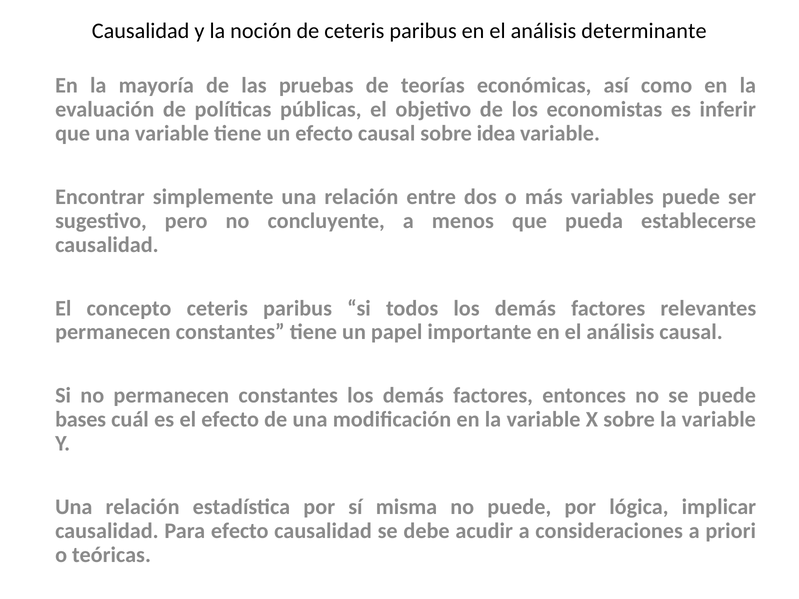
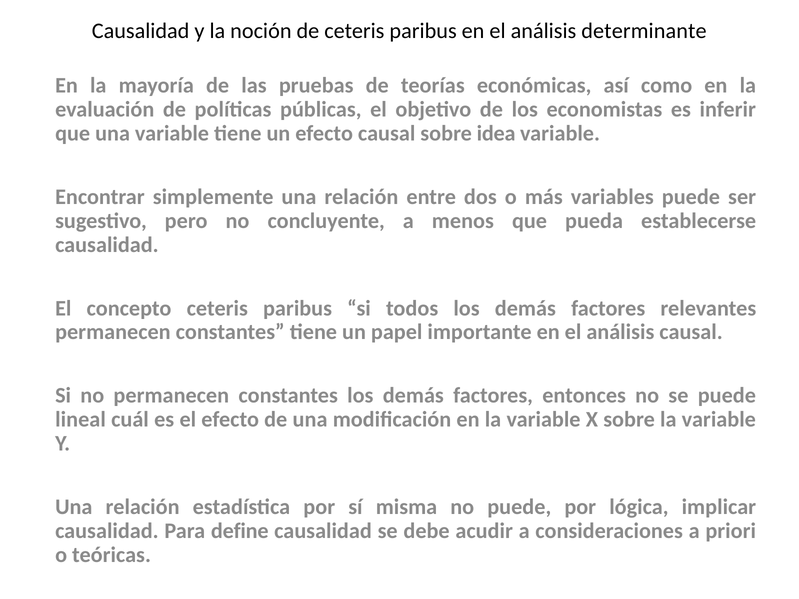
bases: bases -> lineal (80, 420)
Para efecto: efecto -> define (240, 531)
